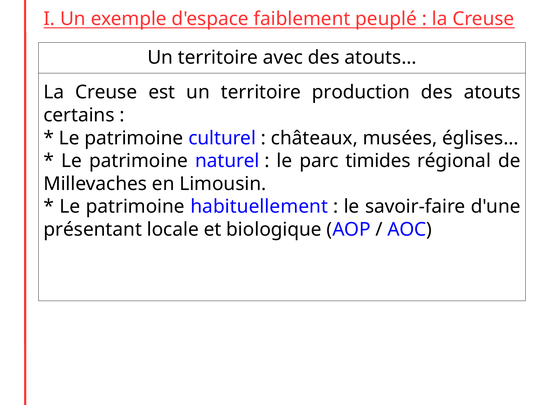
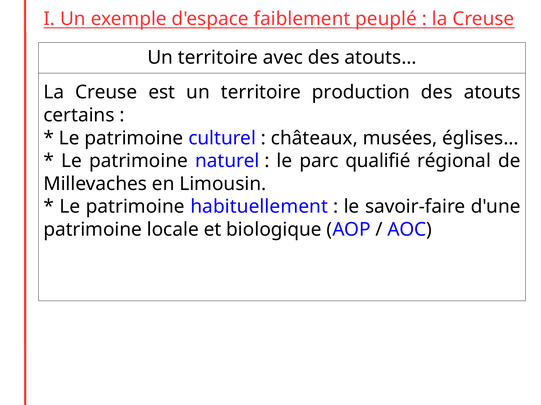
timides: timides -> qualifié (378, 161)
présentant: présentant -> patrimoine (93, 230)
